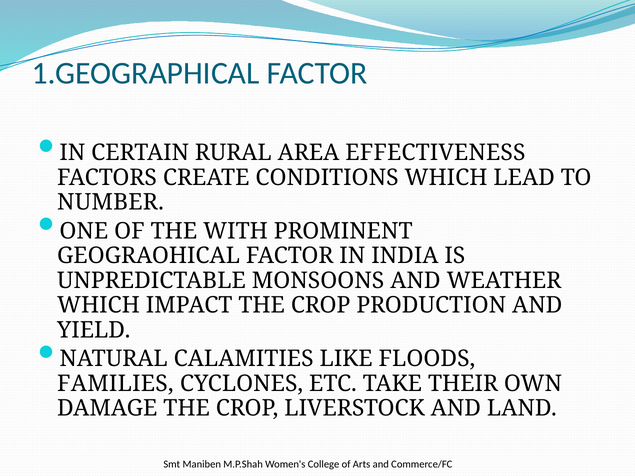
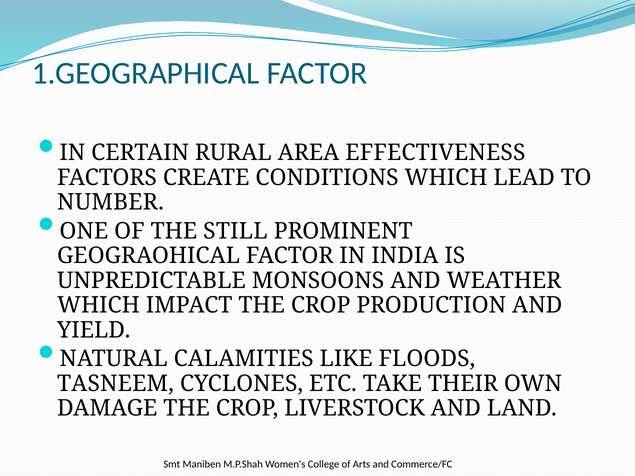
WITH: WITH -> STILL (235, 231)
FAMILIES: FAMILIES -> TASNEEM (115, 384)
